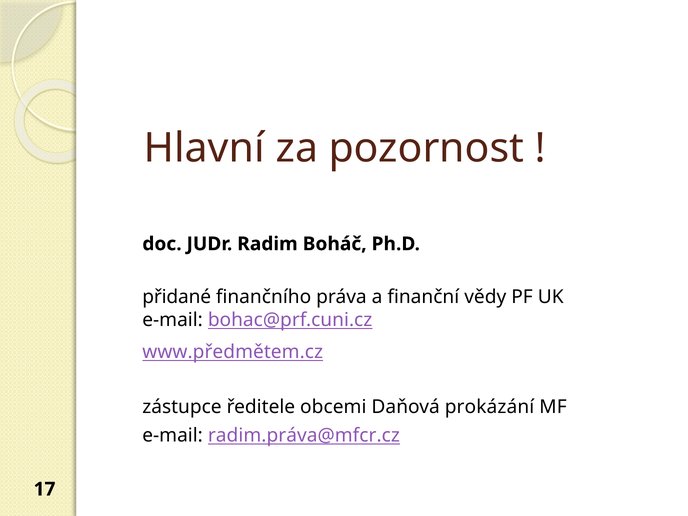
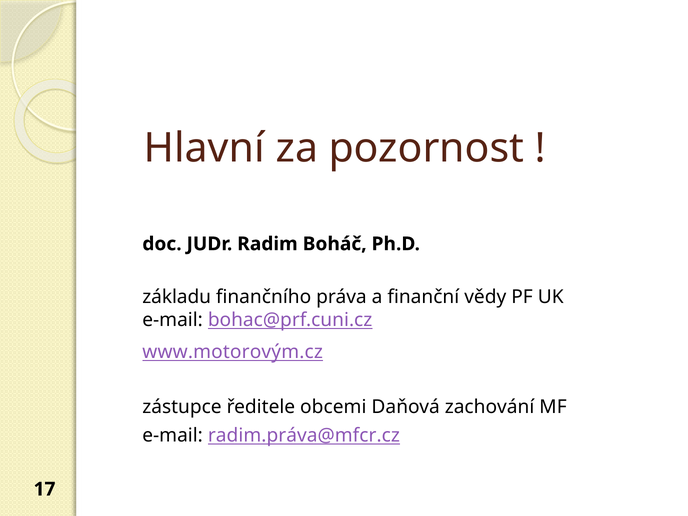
přidané: přidané -> základu (177, 297)
www.předmětem.cz: www.předmětem.cz -> www.motorovým.cz (233, 352)
prokázání: prokázání -> zachování (490, 407)
